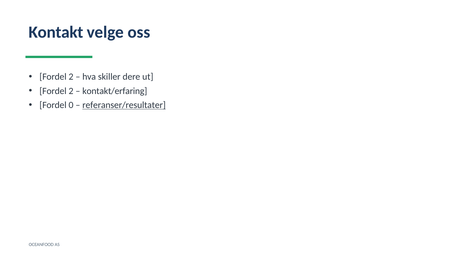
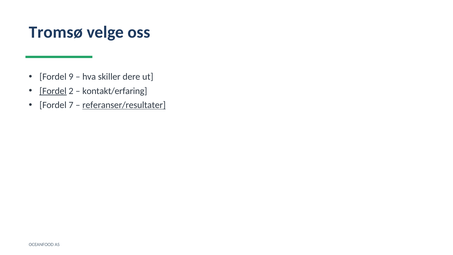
Kontakt: Kontakt -> Tromsø (56, 32)
2: 2 -> 9 (71, 77)
Fordel underline: none -> present (53, 91)
0: 0 -> 7 (71, 105)
